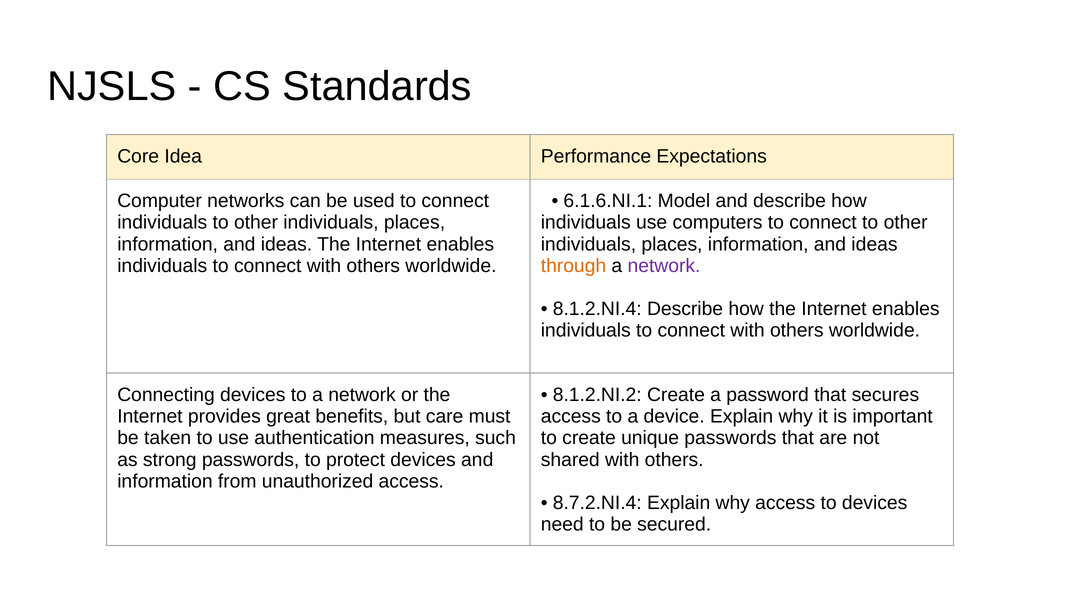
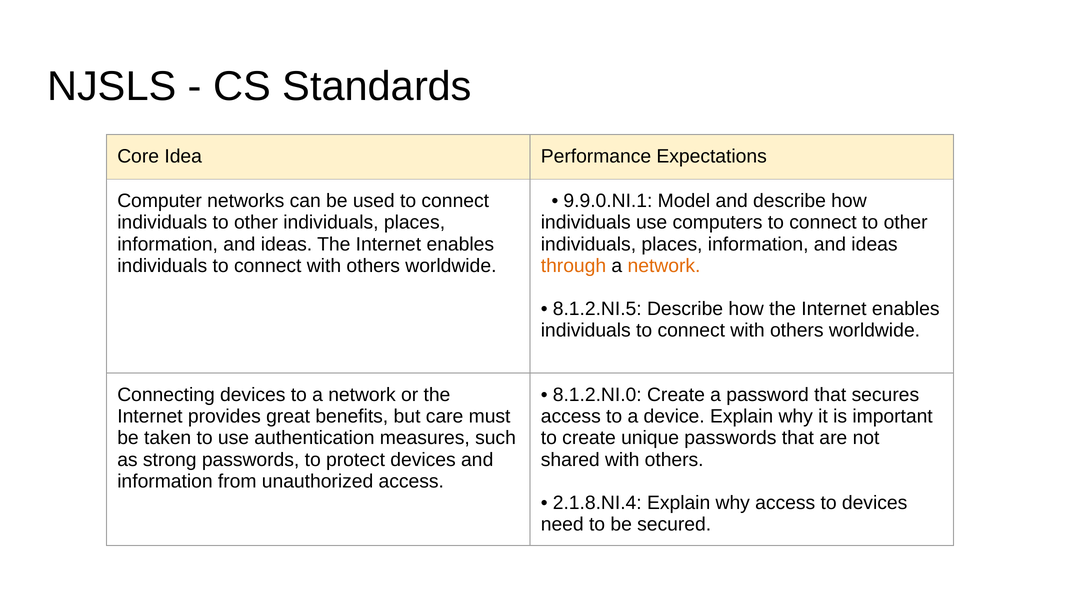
6.1.6.NI.1: 6.1.6.NI.1 -> 9.9.0.NI.1 (608, 201)
network colour: purple -> orange (664, 266)
8.1.2.NI.4: 8.1.2.NI.4 -> 8.1.2.NI.5 (597, 309)
8.1.2.NI.2: 8.1.2.NI.2 -> 8.1.2.NI.0 (597, 395)
8.7.2.NI.4: 8.7.2.NI.4 -> 2.1.8.NI.4 (597, 503)
